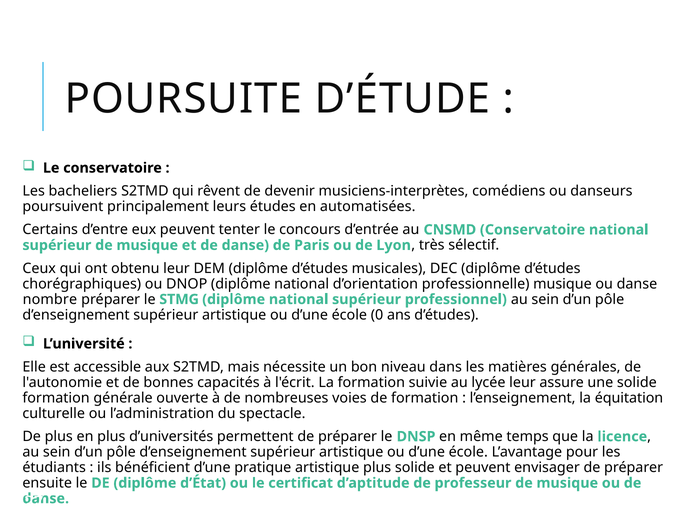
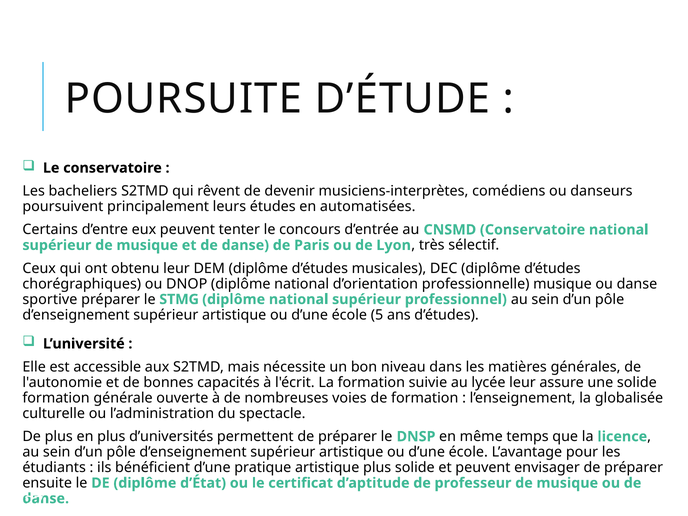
nombre: nombre -> sportive (50, 299)
0: 0 -> 5 (377, 315)
équitation: équitation -> globalisée (629, 398)
